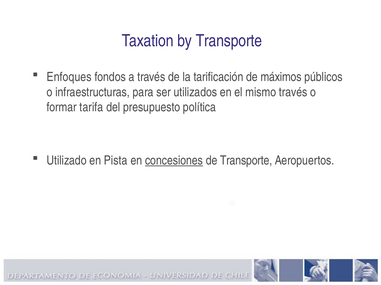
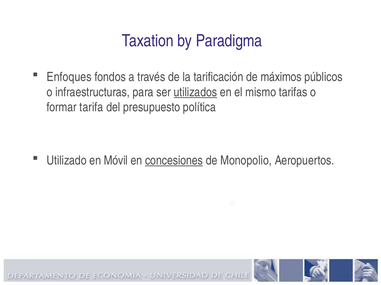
by Transporte: Transporte -> Paradigma (229, 41)
utilizados underline: none -> present (195, 92)
mismo través: través -> tarifas (293, 92)
Pista: Pista -> Móvil (116, 161)
de Transporte: Transporte -> Monopolio (246, 161)
